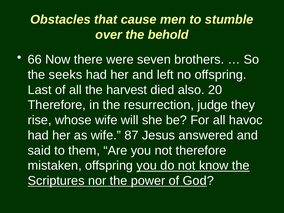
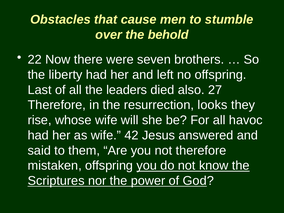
66: 66 -> 22 (35, 60)
seeks: seeks -> liberty (66, 75)
harvest: harvest -> leaders (127, 90)
20: 20 -> 27 (215, 90)
judge: judge -> looks (213, 105)
87: 87 -> 42 (132, 135)
